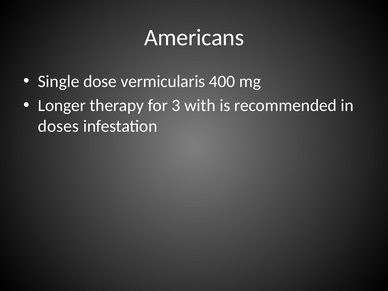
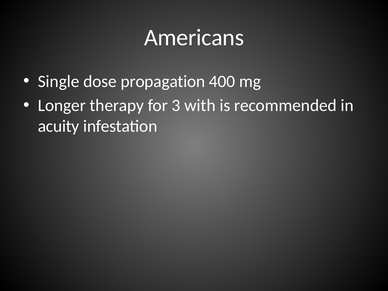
vermicularis: vermicularis -> propagation (163, 81)
doses: doses -> acuity (59, 126)
